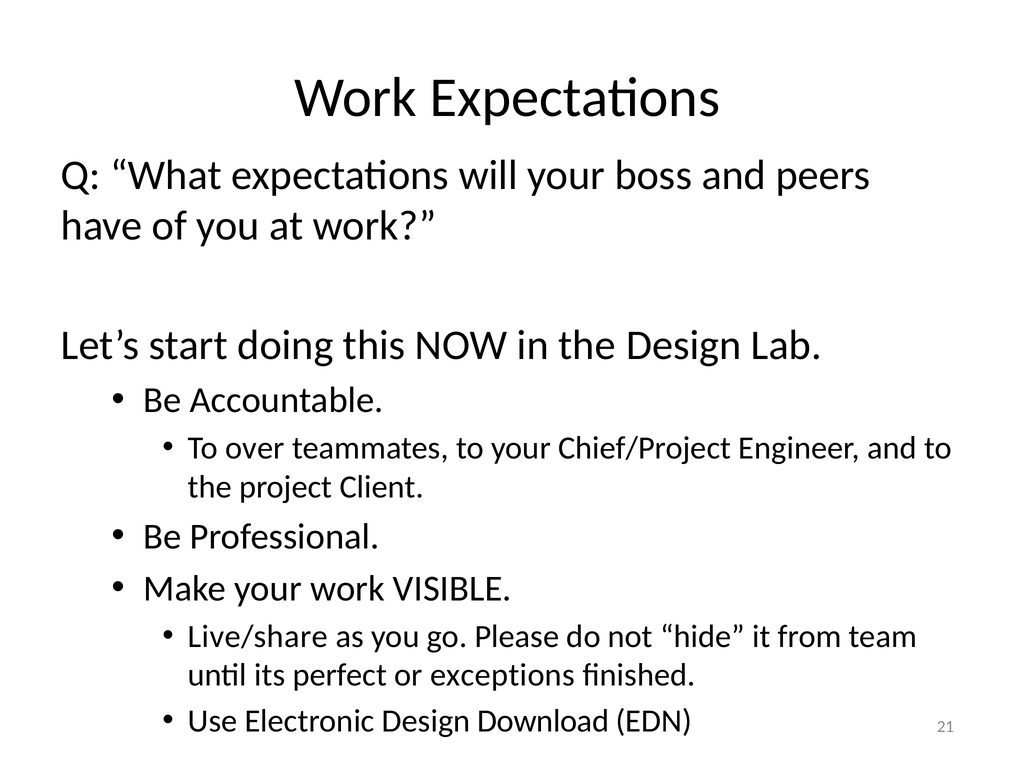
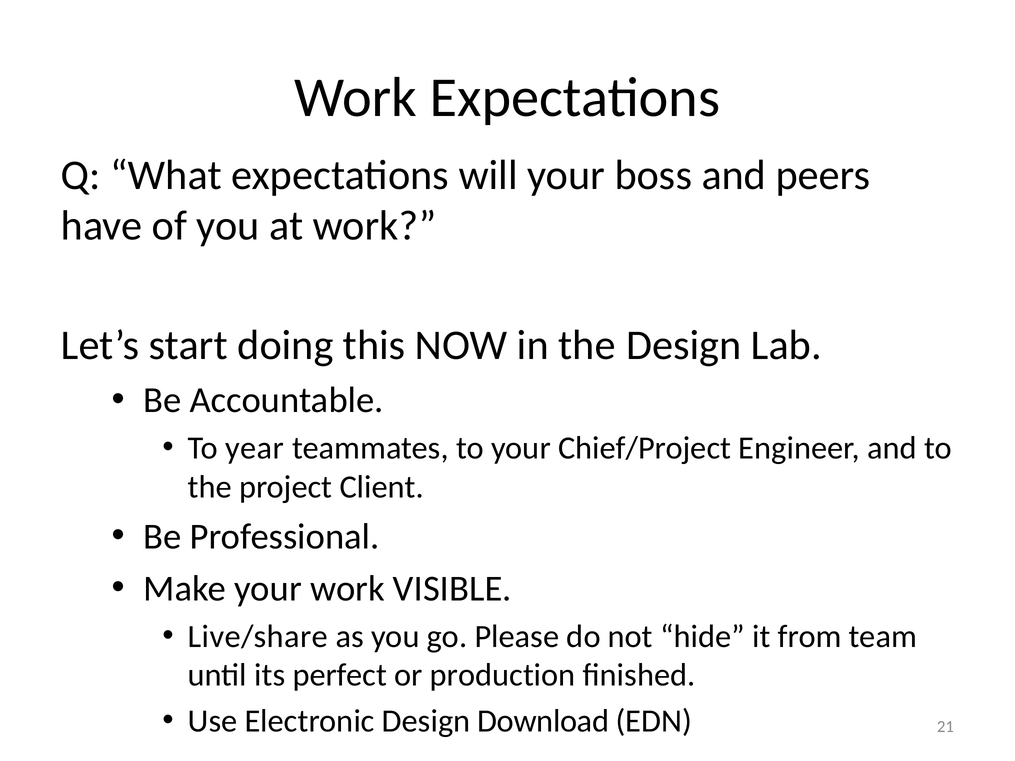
over: over -> year (255, 448)
exceptions: exceptions -> production (503, 675)
